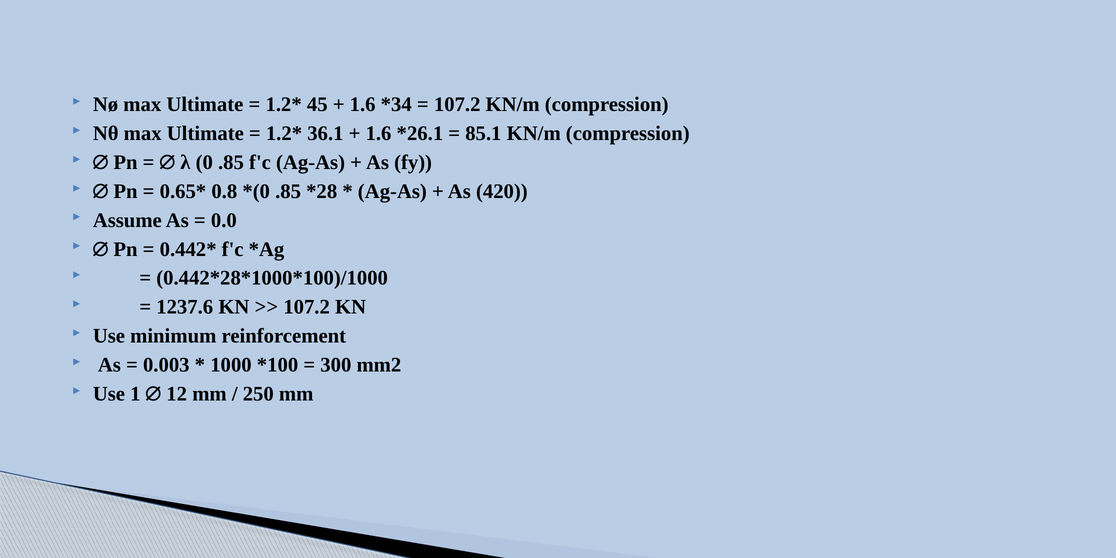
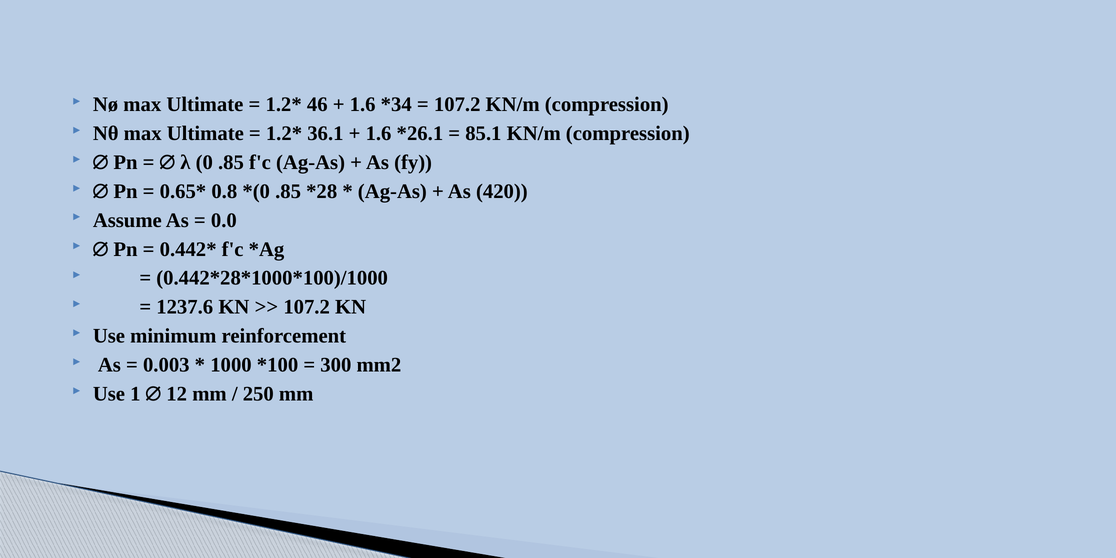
45: 45 -> 46 (317, 104)
